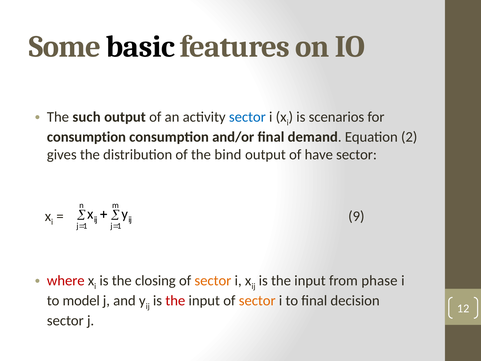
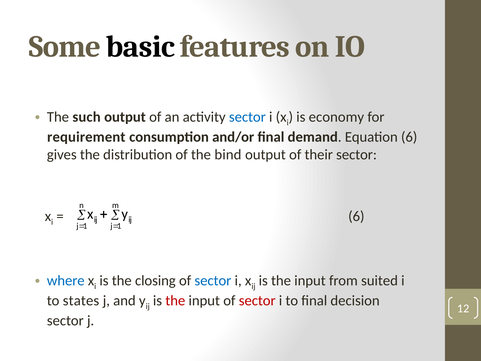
scenarios: scenarios -> economy (336, 117)
consumption: consumption -> requirement (86, 137)
Equation 2: 2 -> 6 (409, 137)
have: have -> their (319, 155)
9: 9 -> 6 (356, 216)
where colour: red -> blue (66, 280)
sector colour: orange -> blue (213, 280)
phase: phase -> suited (379, 280)
model: model -> states (81, 300)
sector colour: orange -> red (257, 300)
